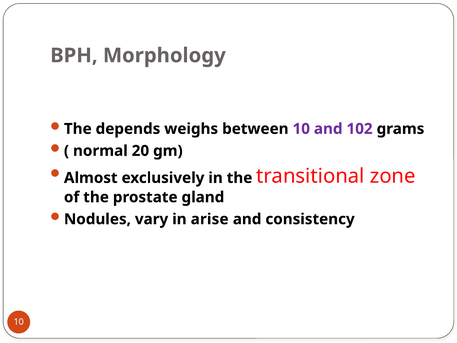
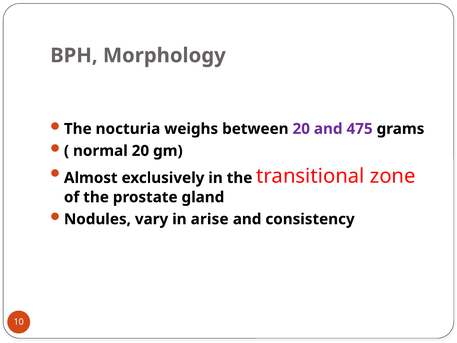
depends: depends -> nocturia (128, 129)
between 10: 10 -> 20 (301, 129)
102: 102 -> 475 (360, 129)
